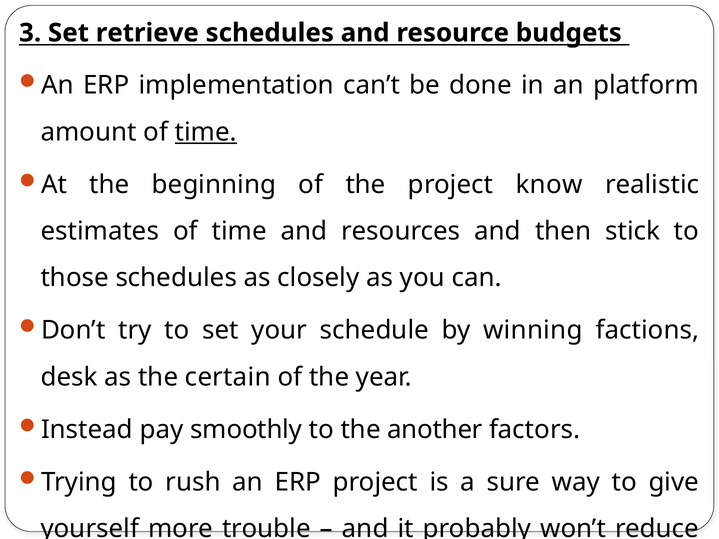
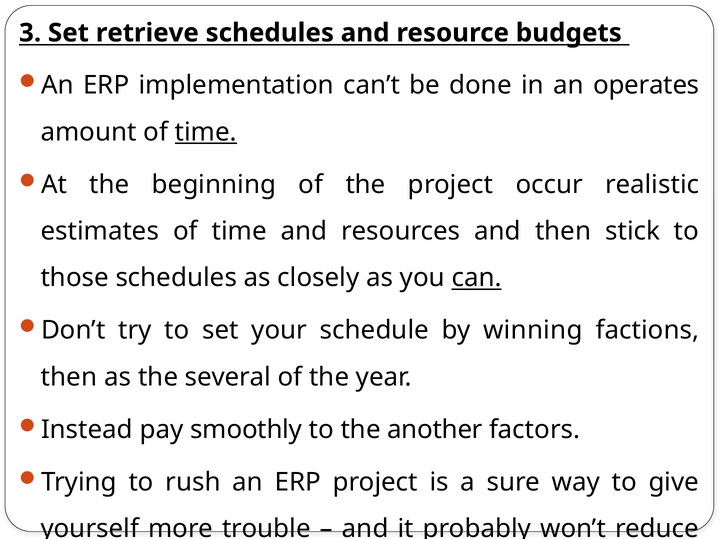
platform: platform -> operates (646, 85)
know: know -> occur (549, 185)
can underline: none -> present (477, 278)
desk: desk -> then (69, 377)
certain: certain -> several (228, 377)
